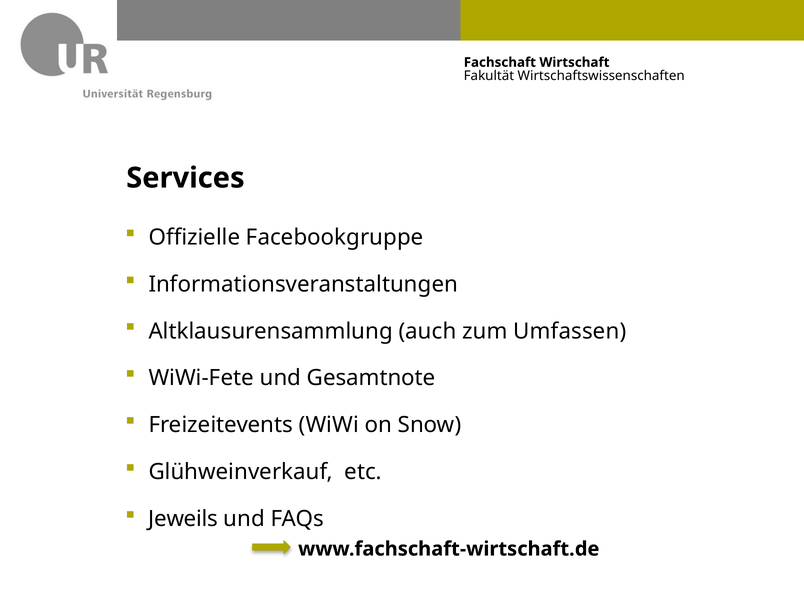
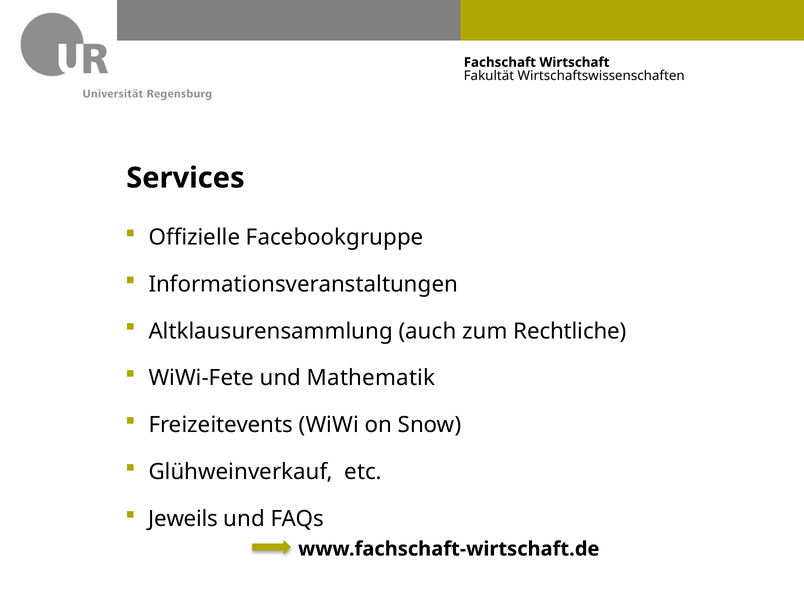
Umfassen: Umfassen -> Rechtliche (570, 331)
Gesamtnote: Gesamtnote -> Mathematik (371, 378)
